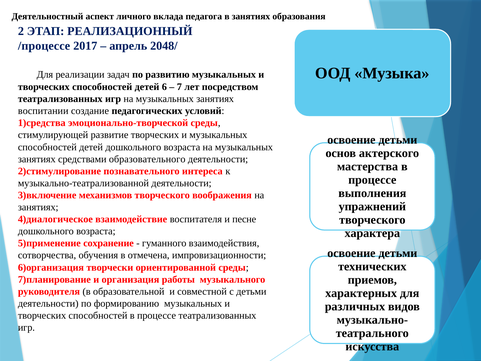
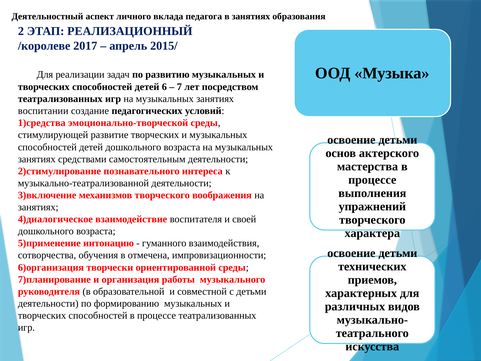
/процессе: /процессе -> /королеве (44, 46)
2048/: 2048/ -> 2015/ (164, 46)
образовательного: образовательного -> самостоятельным (147, 159)
песне: песне -> своей (244, 219)
сохранение: сохранение -> интонацию (109, 243)
